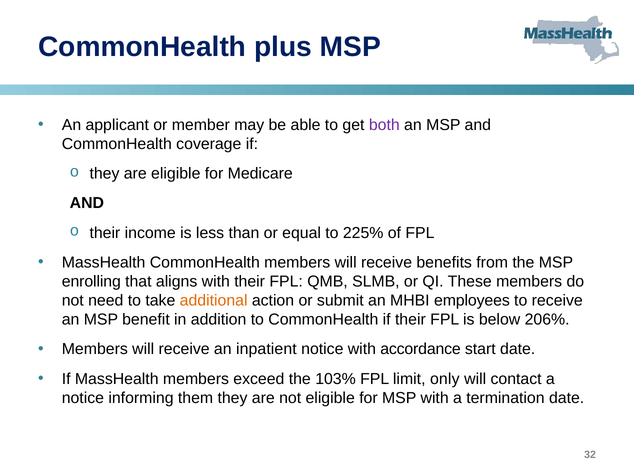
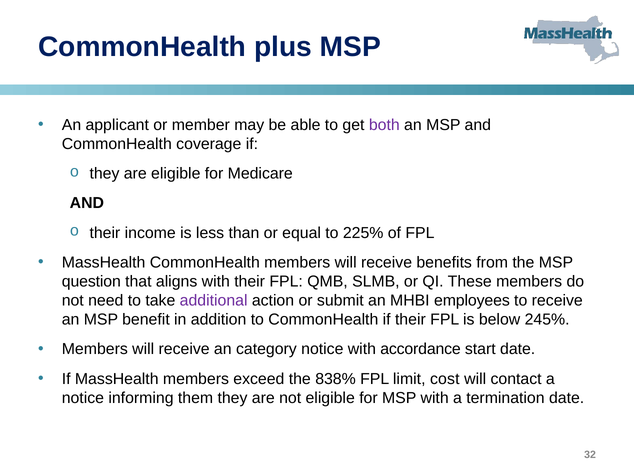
enrolling: enrolling -> question (91, 281)
additional colour: orange -> purple (214, 300)
206%: 206% -> 245% (547, 319)
inpatient: inpatient -> category (266, 349)
103%: 103% -> 838% (336, 378)
only: only -> cost (445, 378)
